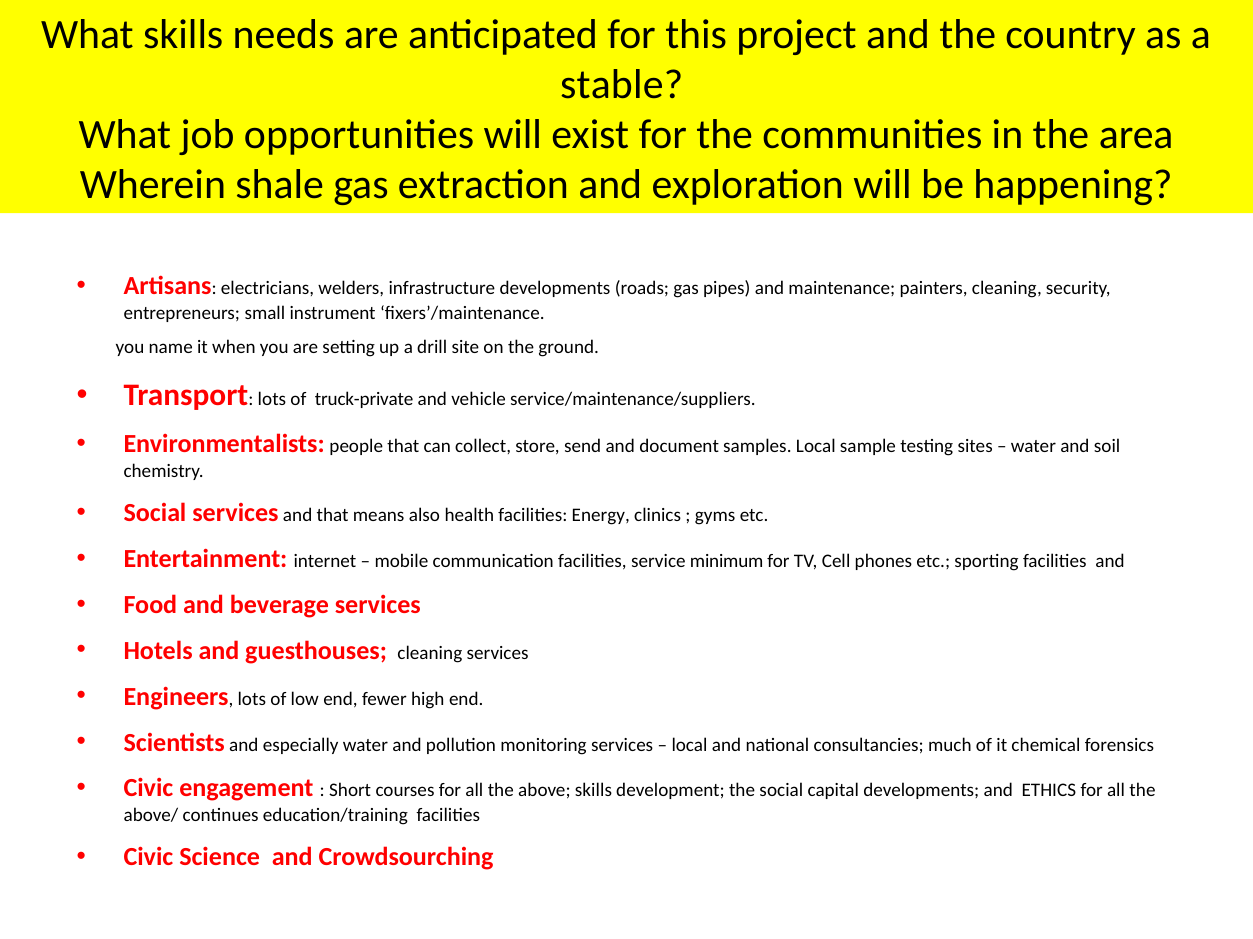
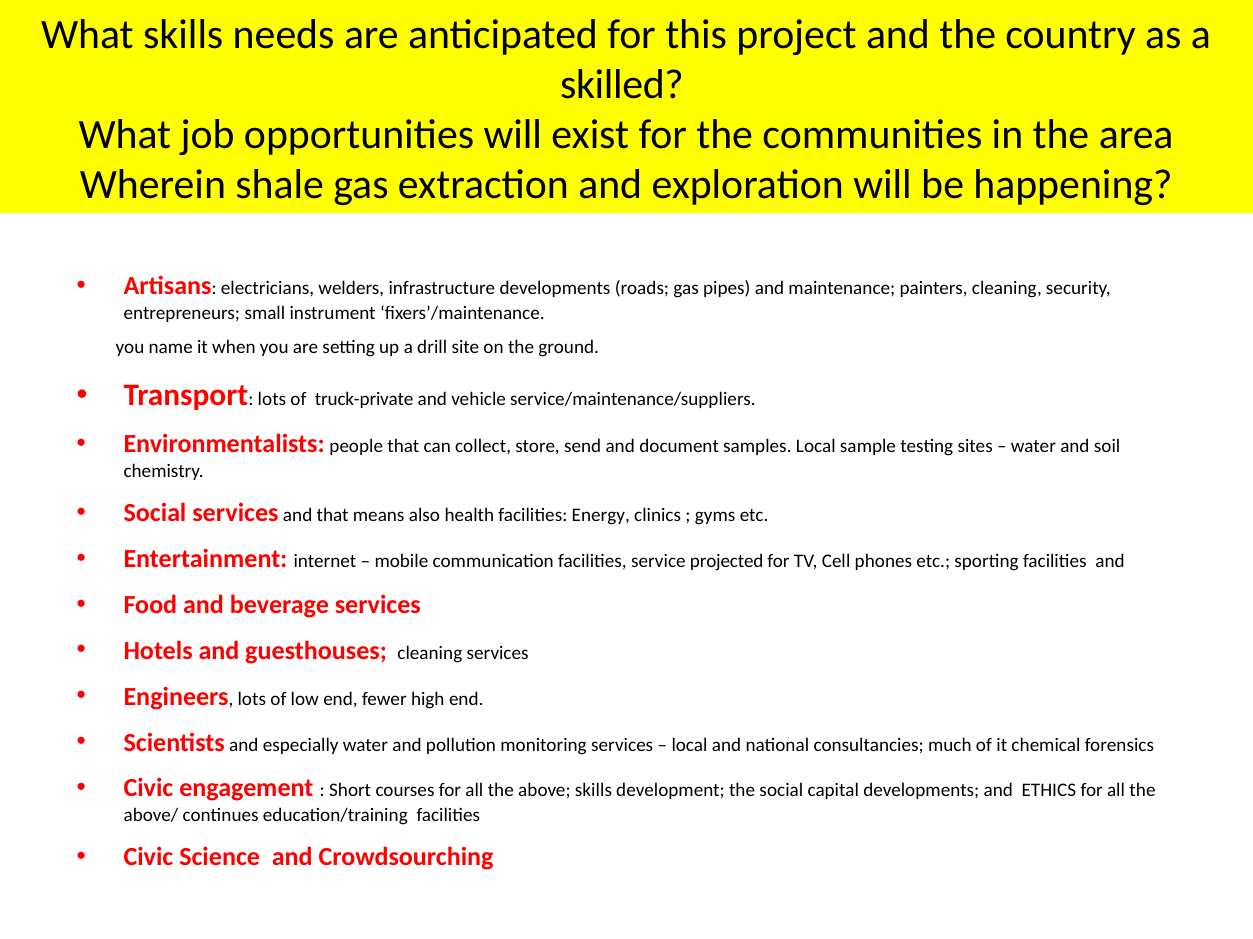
stable: stable -> skilled (622, 84)
minimum: minimum -> projected (727, 562)
